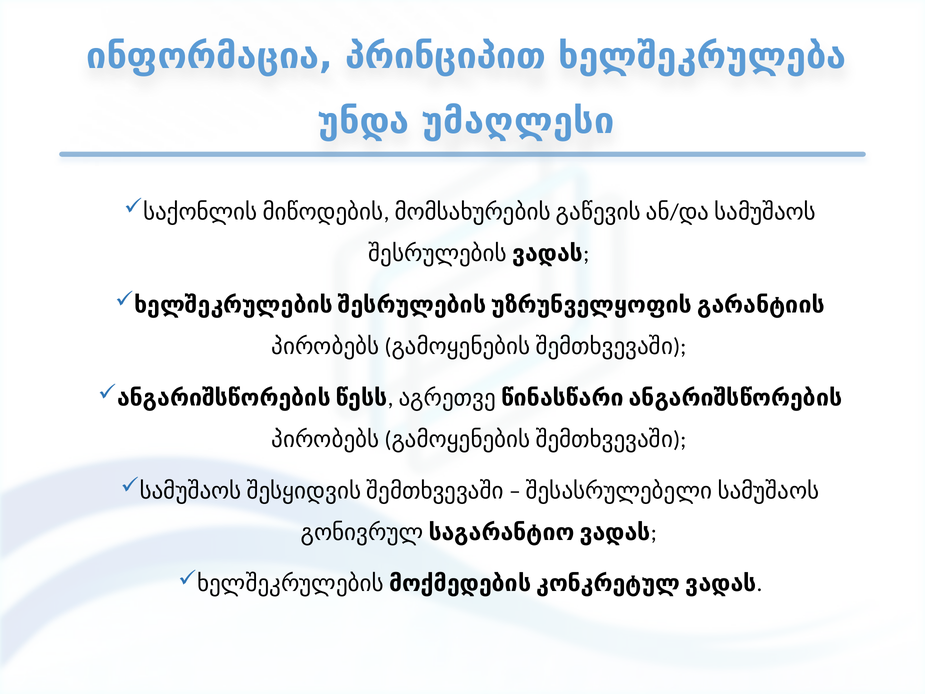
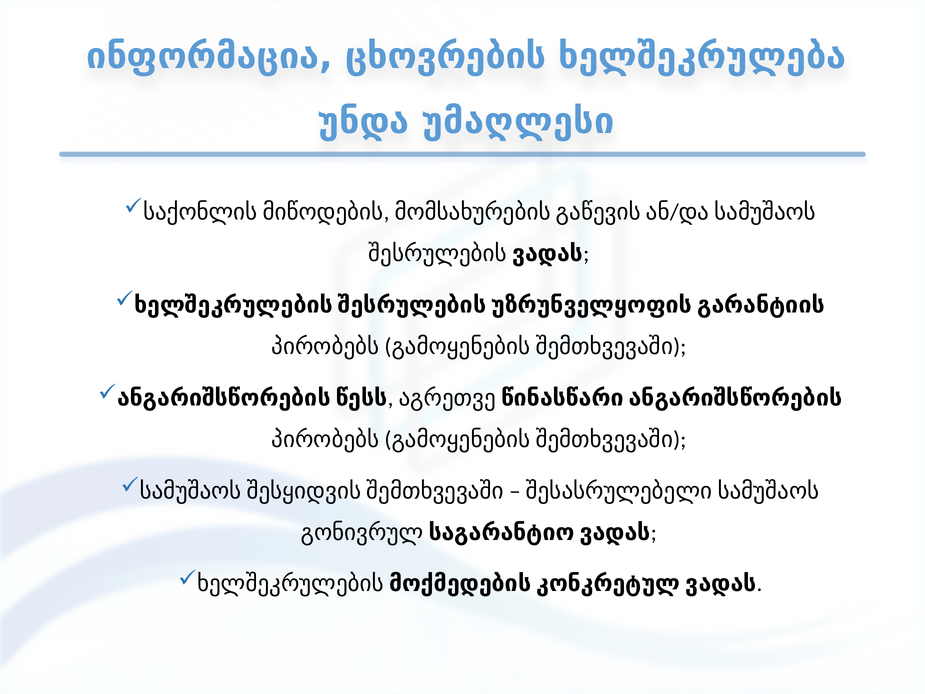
პრინციპით: პრინციპით -> ცხოვრების (446, 56)
